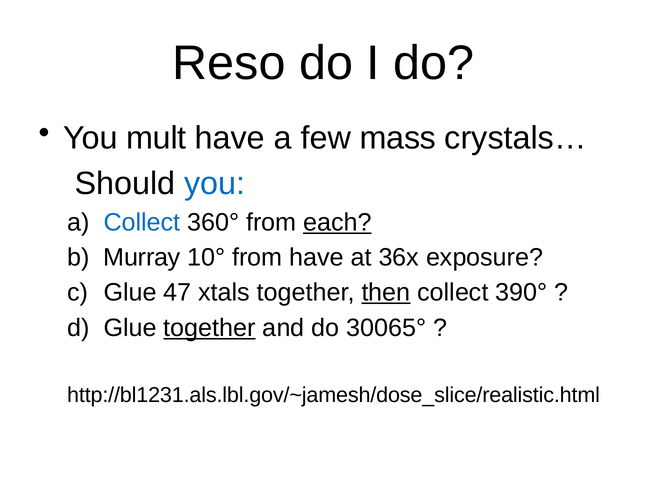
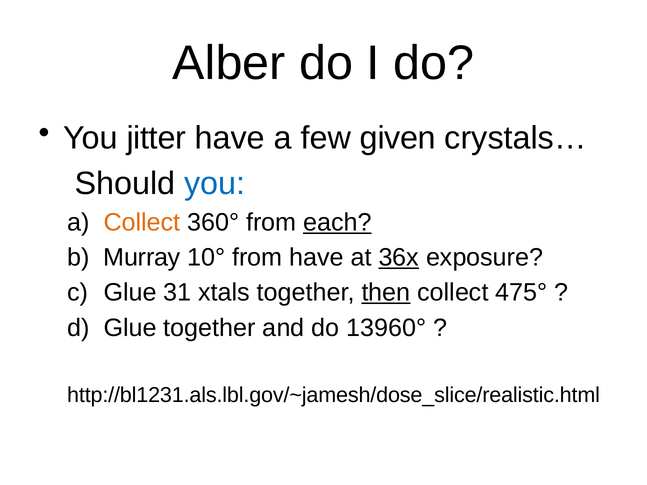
Reso: Reso -> Alber (229, 63)
mult: mult -> jitter (156, 138)
mass: mass -> given (398, 138)
Collect colour: blue -> orange (142, 222)
36x underline: none -> present (399, 258)
47: 47 -> 31 (177, 293)
390°: 390° -> 475° (521, 293)
together underline: present -> none (210, 328)
30065°: 30065° -> 13960° (386, 328)
